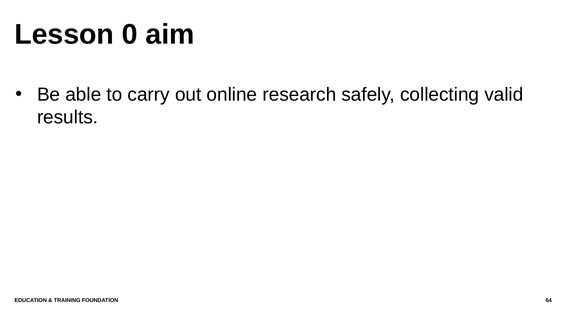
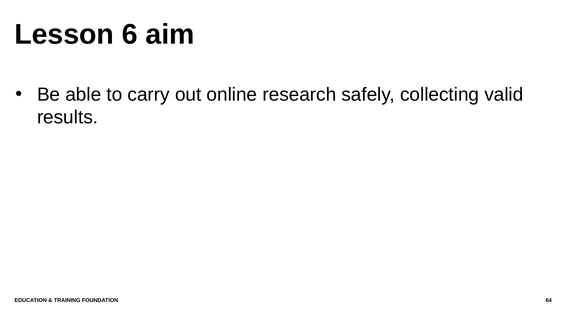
0: 0 -> 6 (130, 35)
